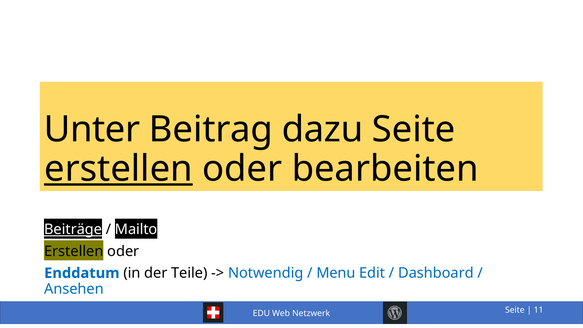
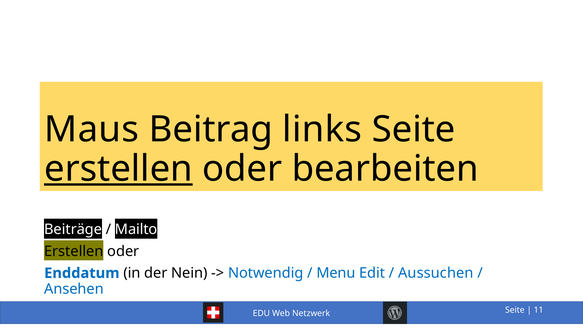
Unter: Unter -> Maus (92, 130)
dazu: dazu -> links (322, 130)
Beiträge underline: present -> none (73, 229)
Teile: Teile -> Nein (189, 273)
Dashboard: Dashboard -> Aussuchen (436, 273)
